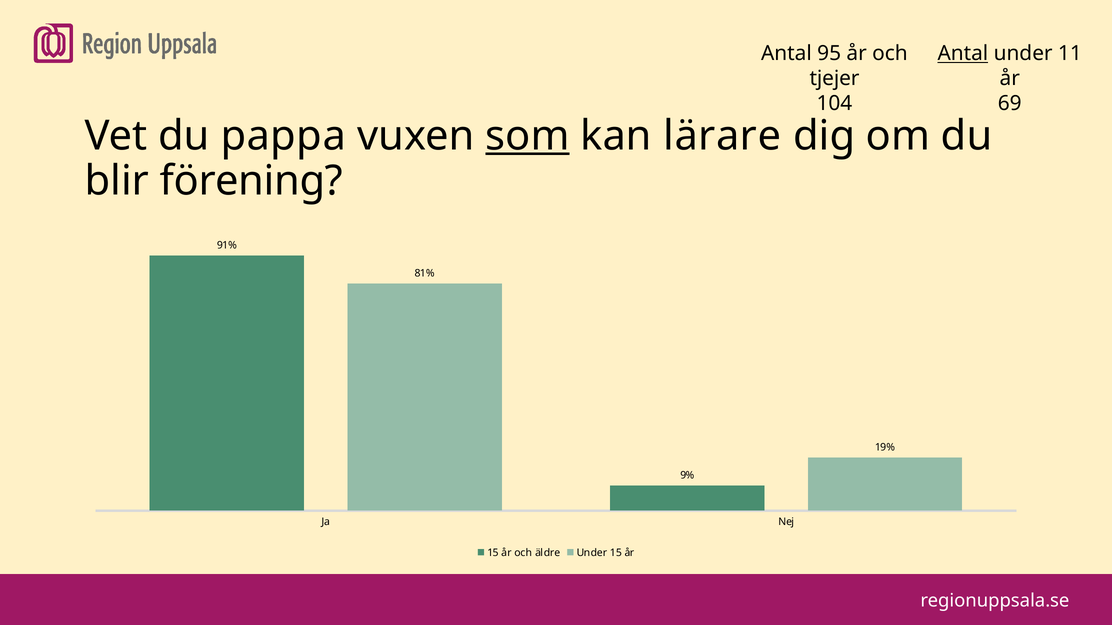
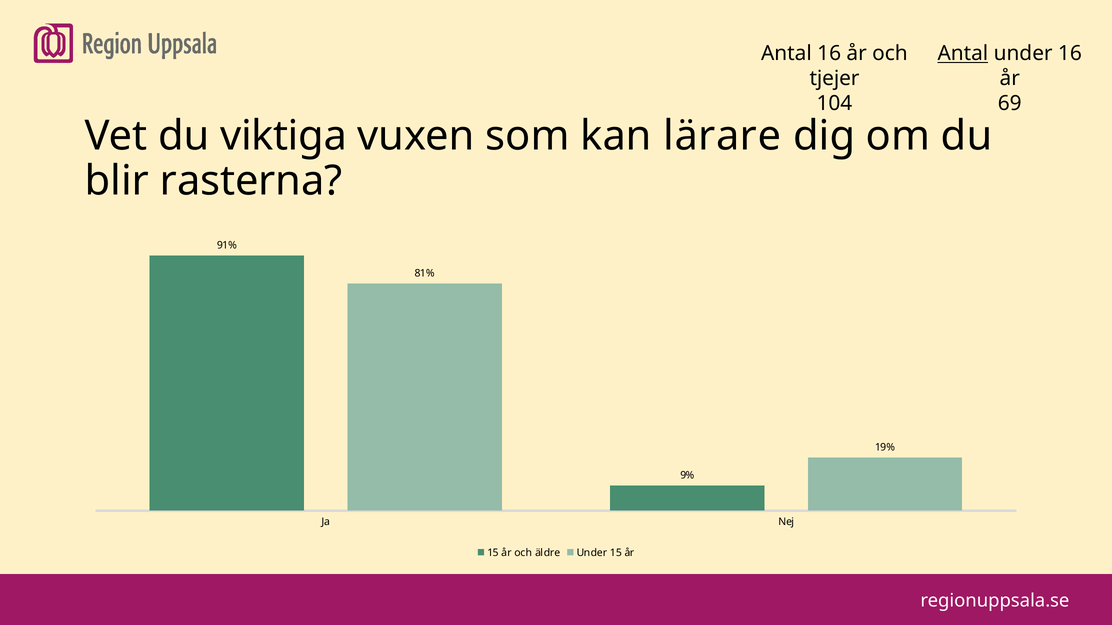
Antal 95: 95 -> 16 (829, 54)
under 11: 11 -> 16 (1070, 54)
pappa: pappa -> viktiga (284, 136)
som underline: present -> none (527, 136)
förening: förening -> rasterna (251, 181)
